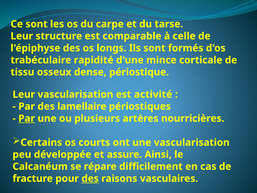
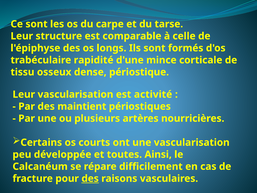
lamellaire: lamellaire -> maintient (82, 106)
Par underline: present -> none (27, 118)
assure: assure -> toutes (124, 154)
